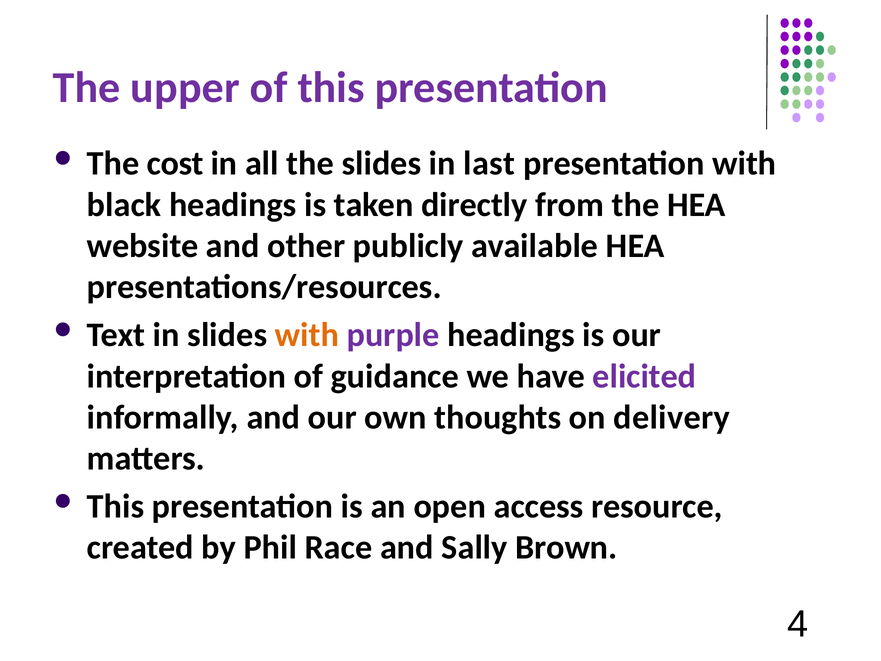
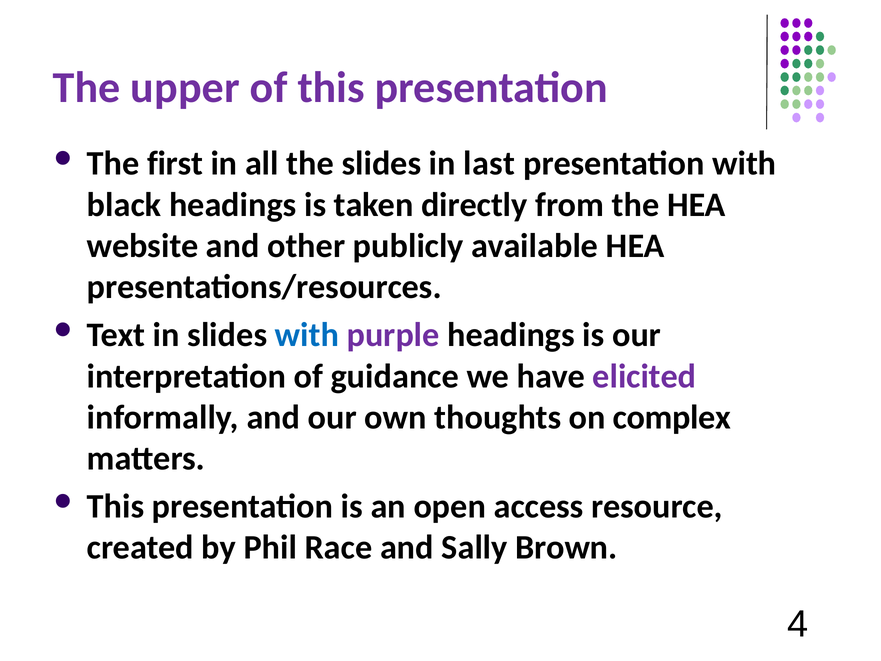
cost: cost -> first (175, 164)
with colour: orange -> blue (307, 335)
delivery: delivery -> complex (672, 417)
